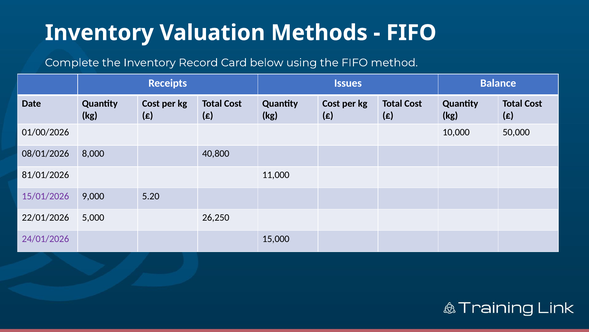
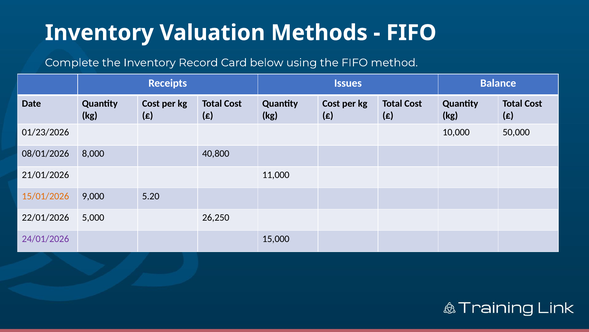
01/00/2026: 01/00/2026 -> 01/23/2026 (45, 132)
81/01/2026: 81/01/2026 -> 21/01/2026 (45, 175)
15/01/2026 colour: purple -> orange (45, 196)
